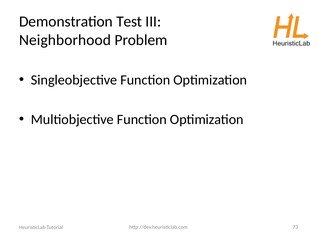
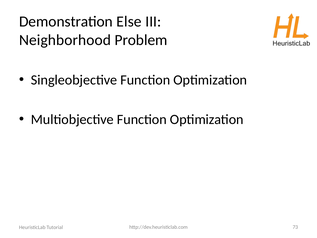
Test: Test -> Else (129, 21)
